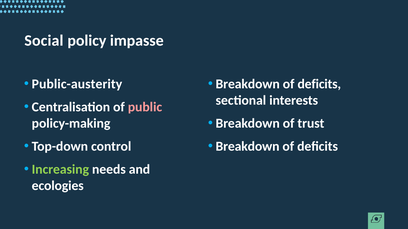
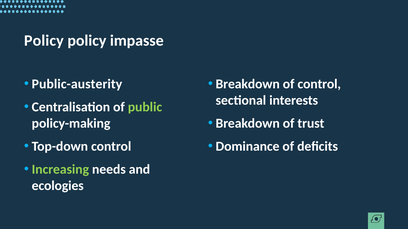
Social: Social -> Policy (44, 41)
deficits: deficits -> control (319, 84)
public colour: pink -> light green (145, 107)
Breakdown: Breakdown -> Dominance (248, 147)
